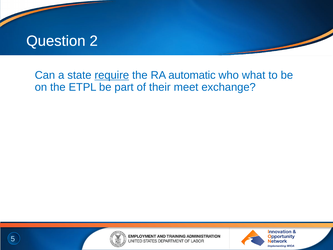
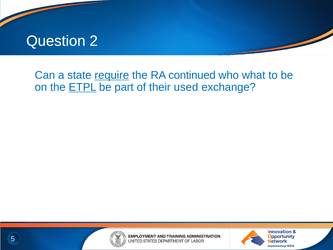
automatic: automatic -> continued (192, 75)
ETPL underline: none -> present (83, 87)
meet: meet -> used (186, 87)
